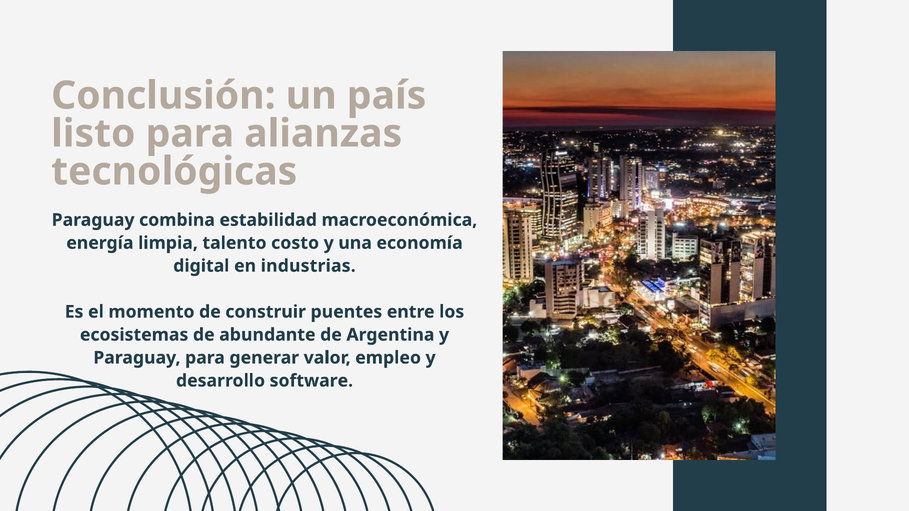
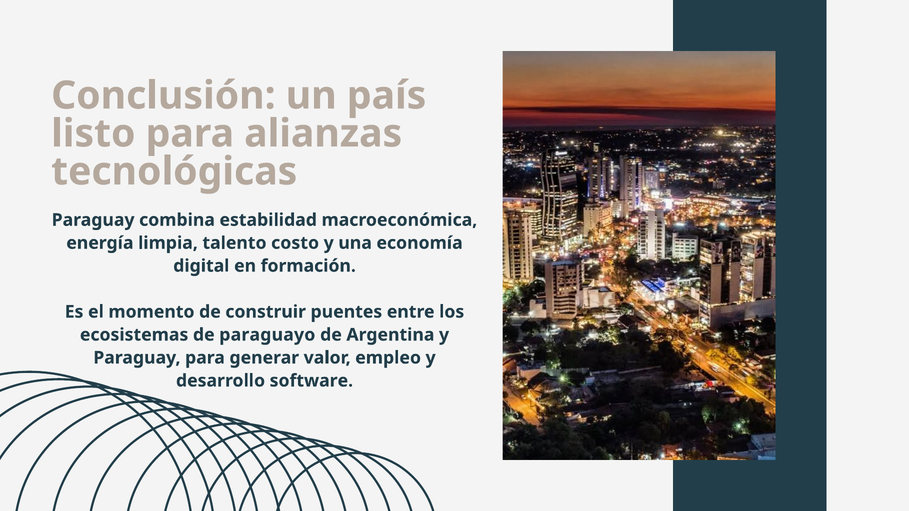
industrias: industrias -> formación (308, 266)
abundante: abundante -> paraguayo (267, 335)
